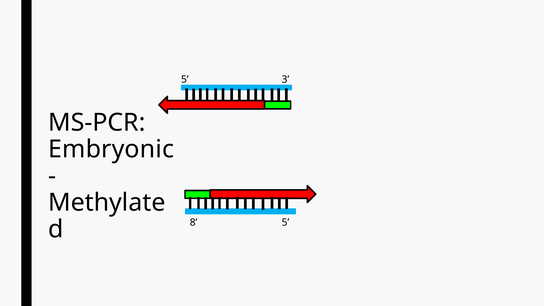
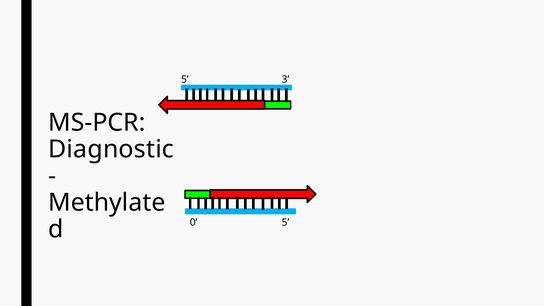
Embryonic: Embryonic -> Diagnostic (111, 149)
8: 8 -> 0 (194, 222)
